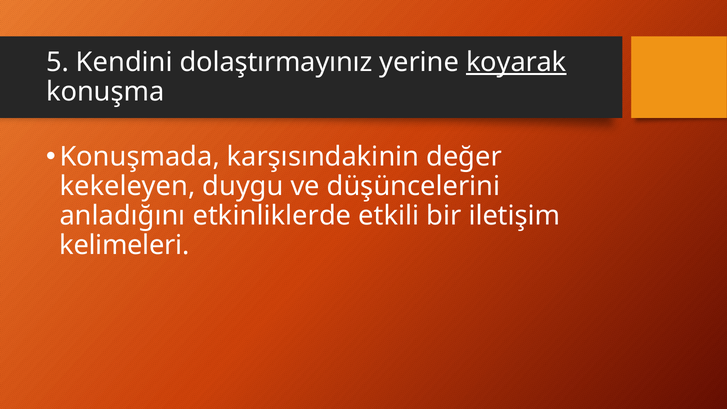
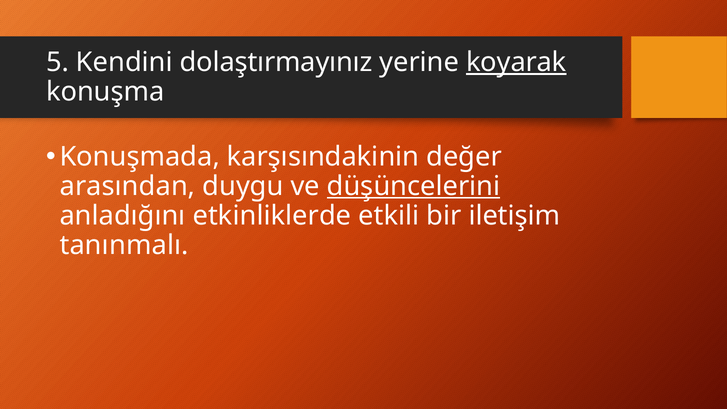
kekeleyen: kekeleyen -> arasından (127, 186)
düşüncelerini underline: none -> present (414, 186)
kelimeleri: kelimeleri -> tanınmalı (124, 245)
